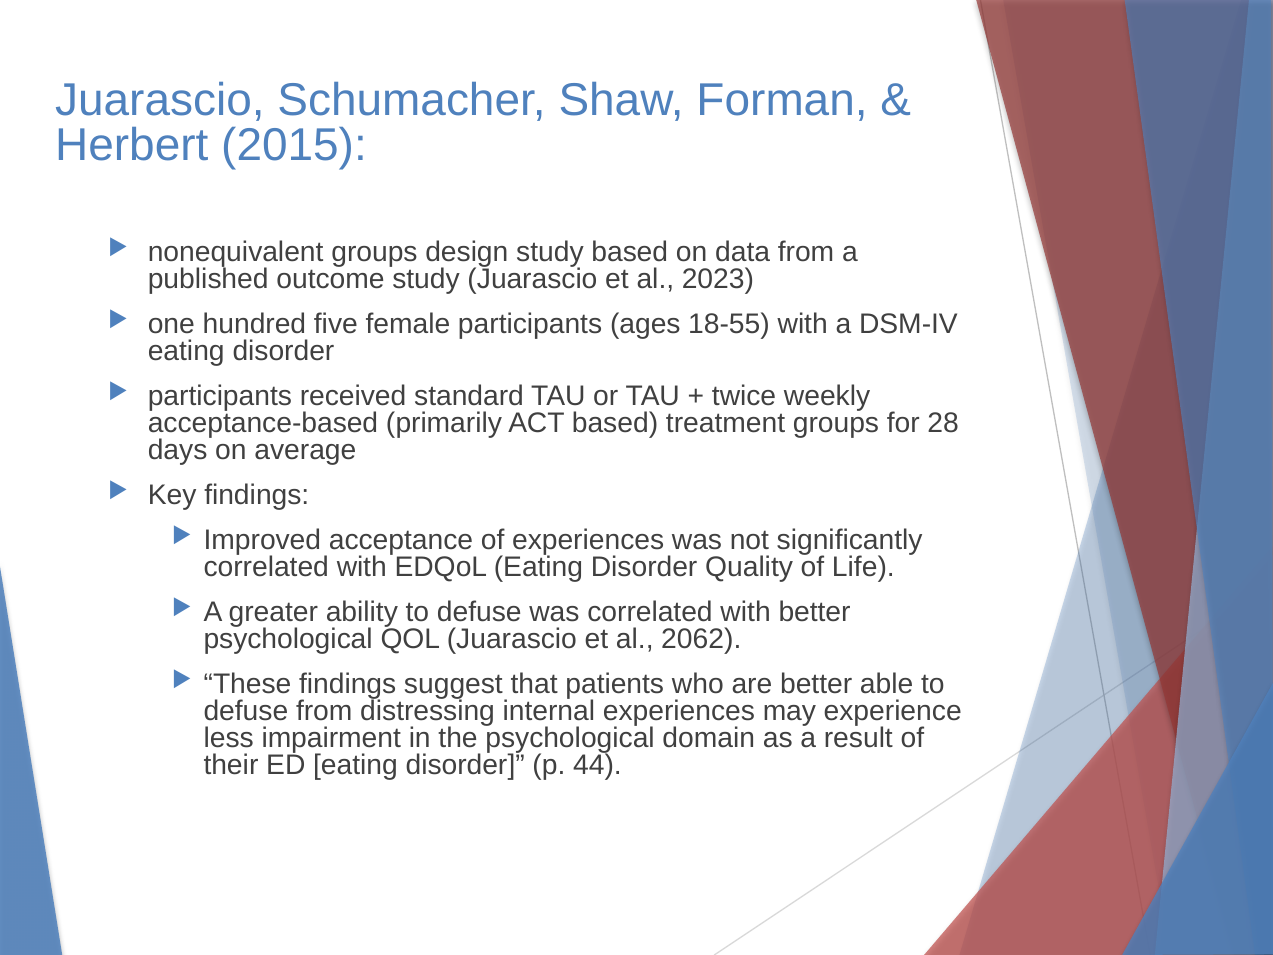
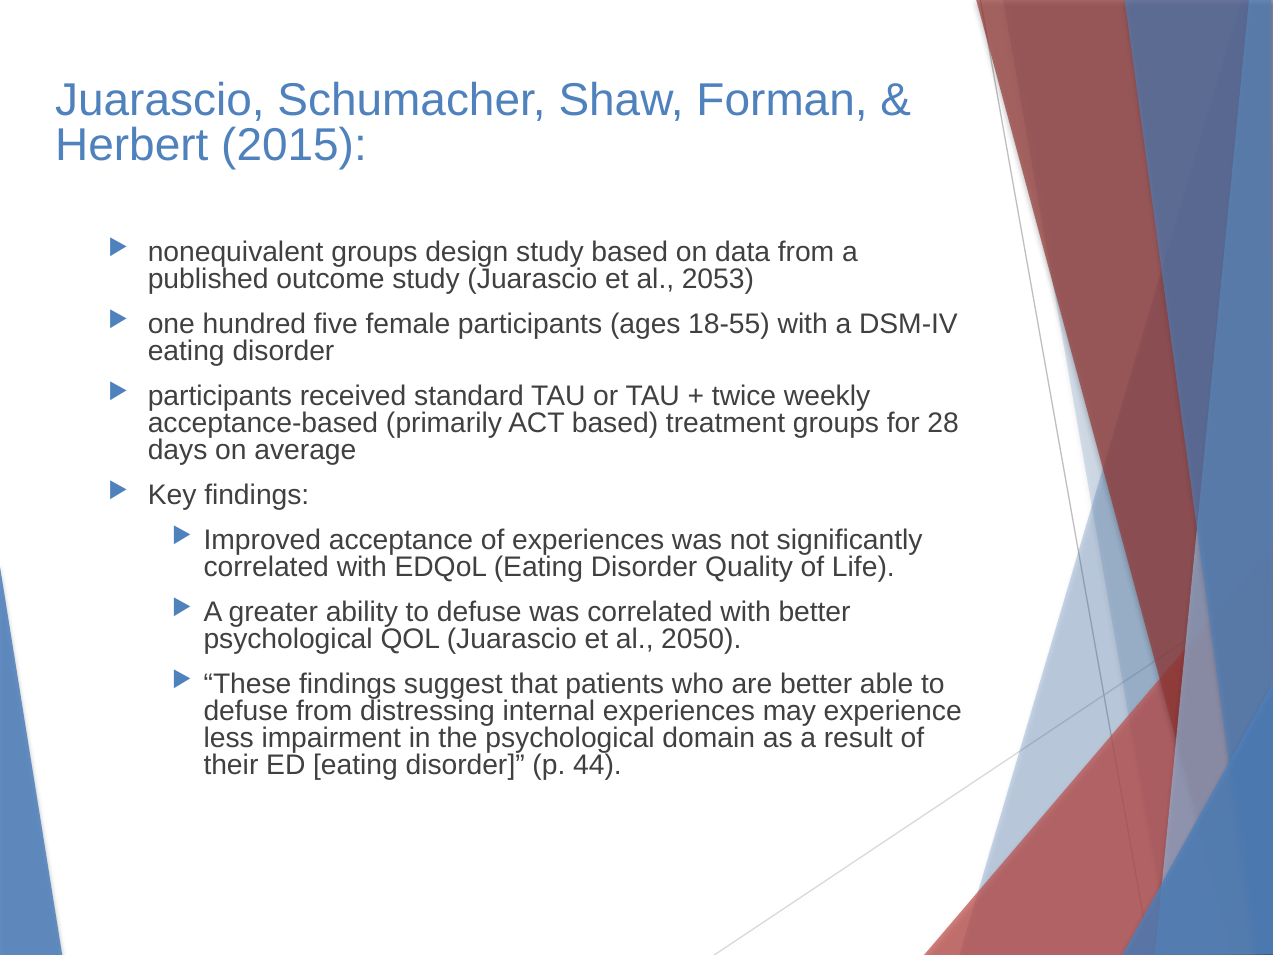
2023: 2023 -> 2053 (718, 279)
2062: 2062 -> 2050 (701, 639)
